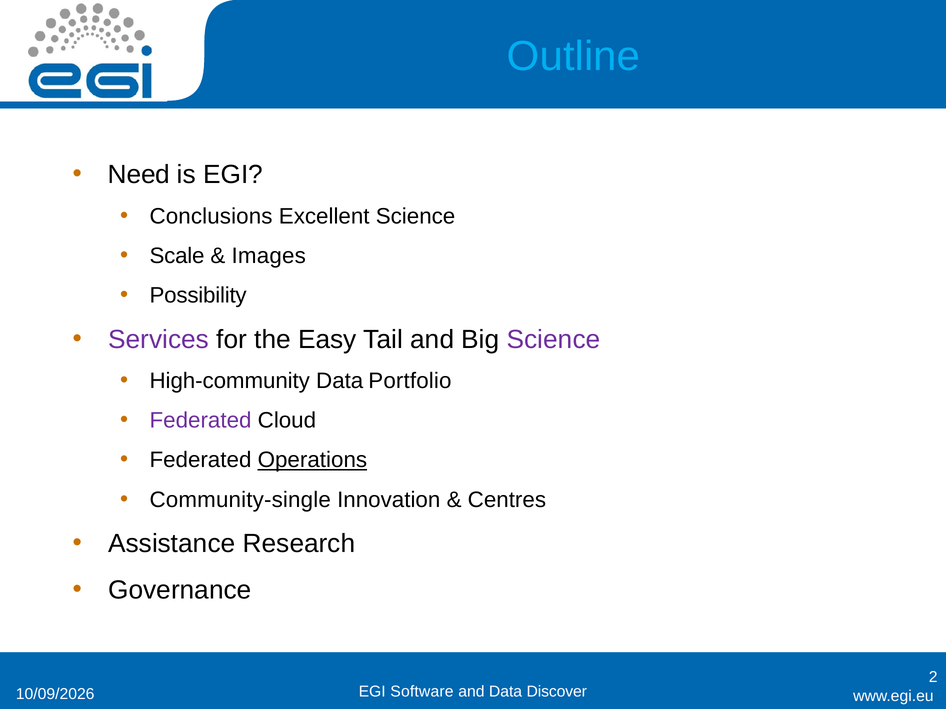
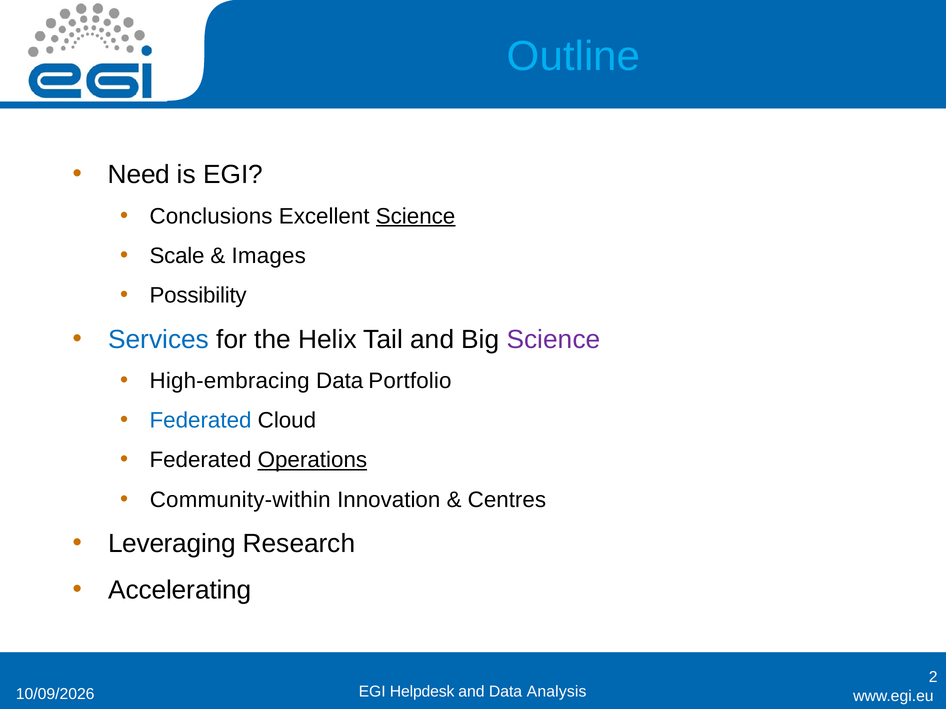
Science underline: none -> present (416, 216)
Services colour: purple -> blue (159, 340)
Easy: Easy -> Helix (327, 340)
High-community: High-community -> High-embracing (230, 381)
Federated colour: purple -> blue (201, 421)
Community-single: Community-single -> Community-within (240, 500)
Assistance: Assistance -> Leveraging (172, 544)
Governance: Governance -> Accelerating (180, 590)
Software: Software -> Helpdesk (422, 692)
Discover: Discover -> Analysis (557, 692)
